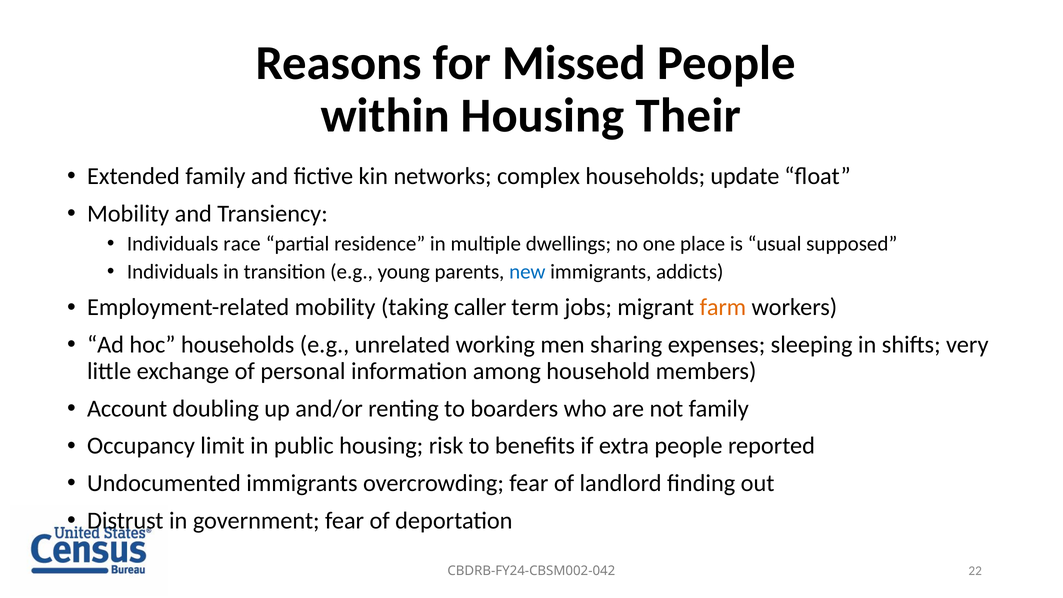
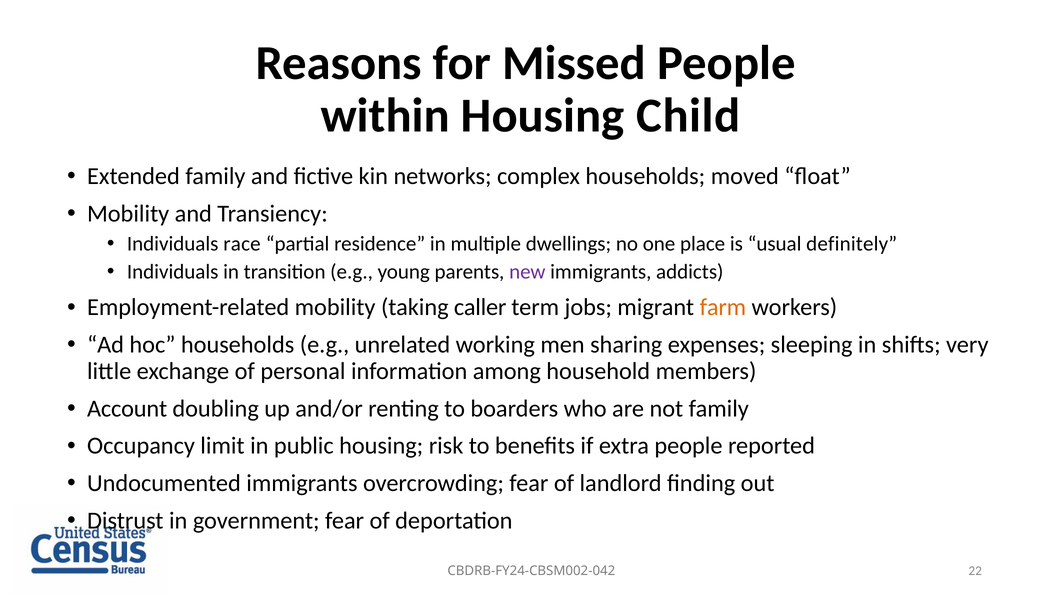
Their: Their -> Child (688, 116)
update: update -> moved (745, 176)
supposed: supposed -> definitely (852, 244)
new colour: blue -> purple (527, 272)
